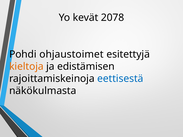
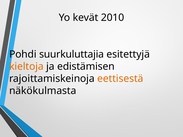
2078: 2078 -> 2010 (113, 18)
ohjaustoimet: ohjaustoimet -> suurkuluttajia (72, 54)
eettisestä colour: blue -> orange (120, 79)
